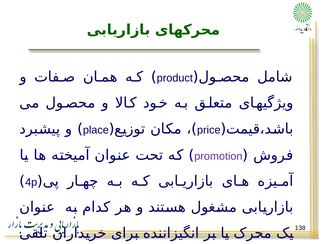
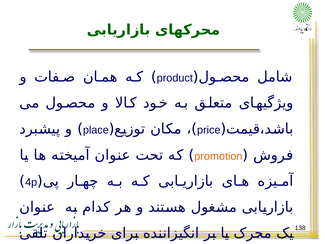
promotion colour: purple -> orange (218, 156)
